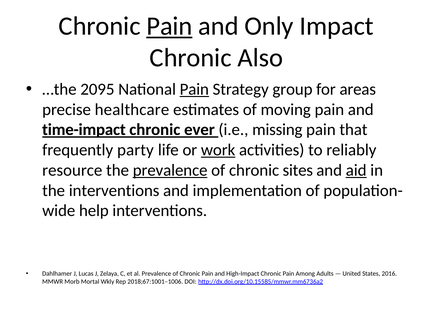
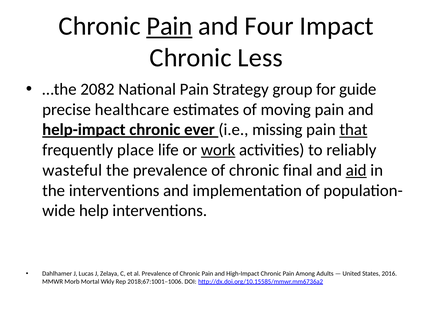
Only: Only -> Four (269, 26)
Also: Also -> Less (260, 58)
2095: 2095 -> 2082 (97, 89)
Pain underline: present -> none (194, 89)
areas: areas -> guide (358, 89)
time-impact: time-impact -> help-impact (84, 130)
that underline: none -> present (354, 130)
party: party -> place (135, 150)
resource: resource -> wasteful (72, 170)
prevalence underline: present -> none (170, 170)
sites: sites -> final (298, 170)
